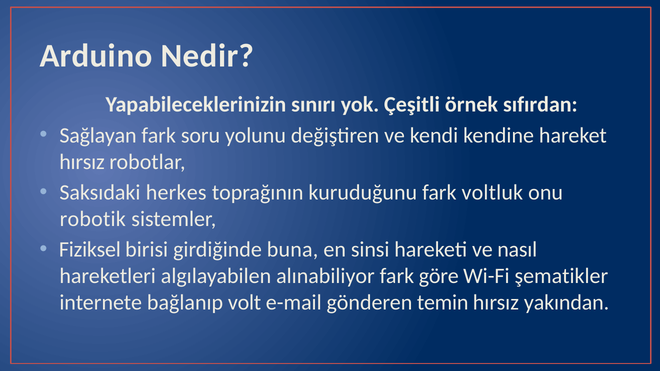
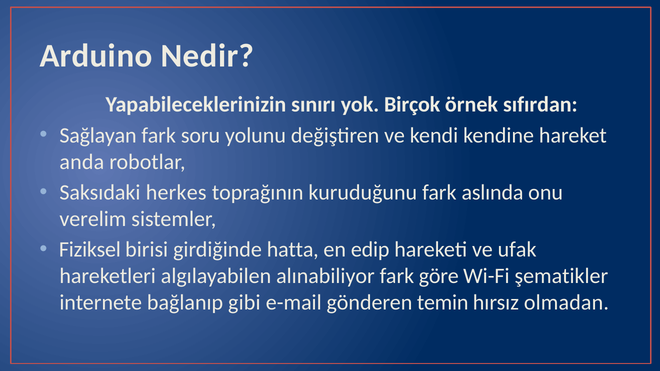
Çeşitli: Çeşitli -> Birçok (412, 105)
hırsız: hırsız -> anda (82, 162)
voltluk: voltluk -> aslında (492, 193)
robotik: robotik -> verelim (93, 219)
buna: buna -> hatta (293, 250)
sinsi: sinsi -> edip (370, 250)
nasıl: nasıl -> ufak (517, 250)
volt: volt -> gibi (244, 303)
yakından: yakından -> olmadan (566, 303)
